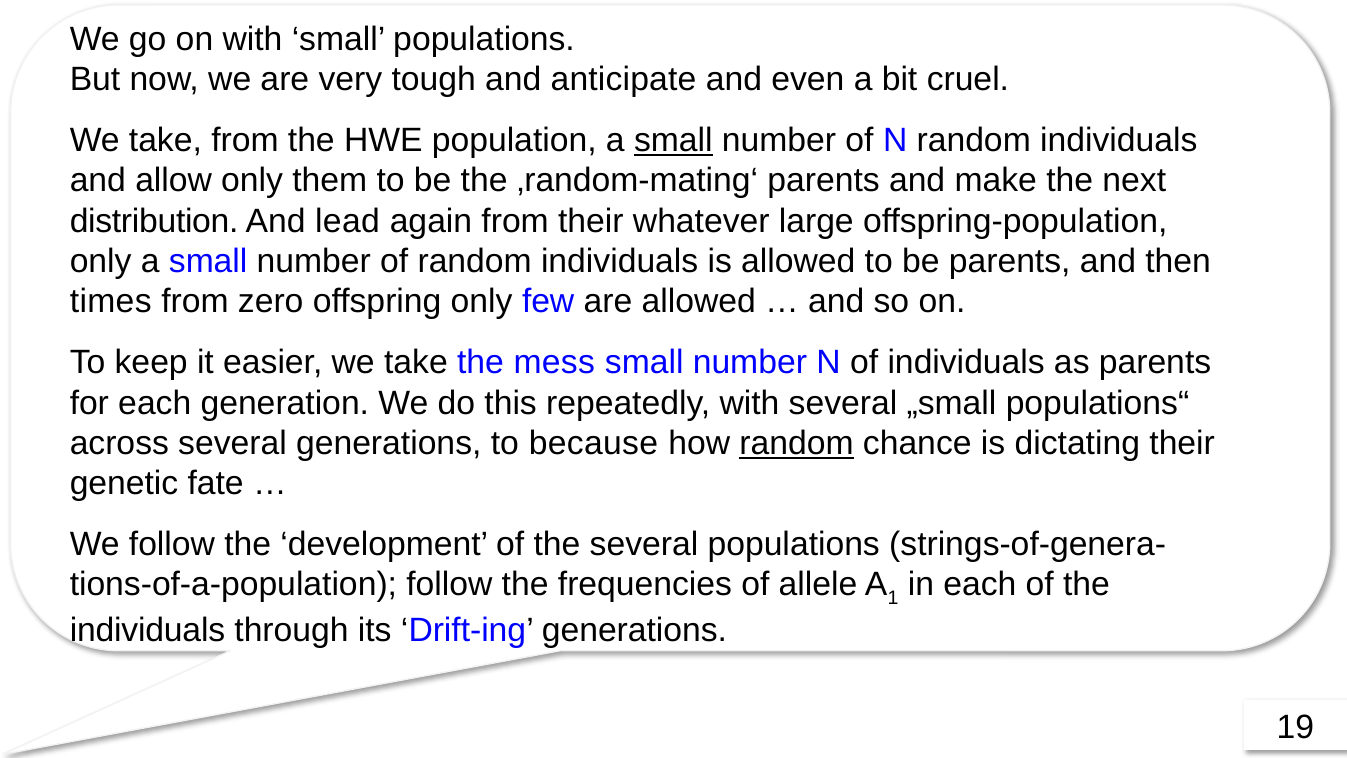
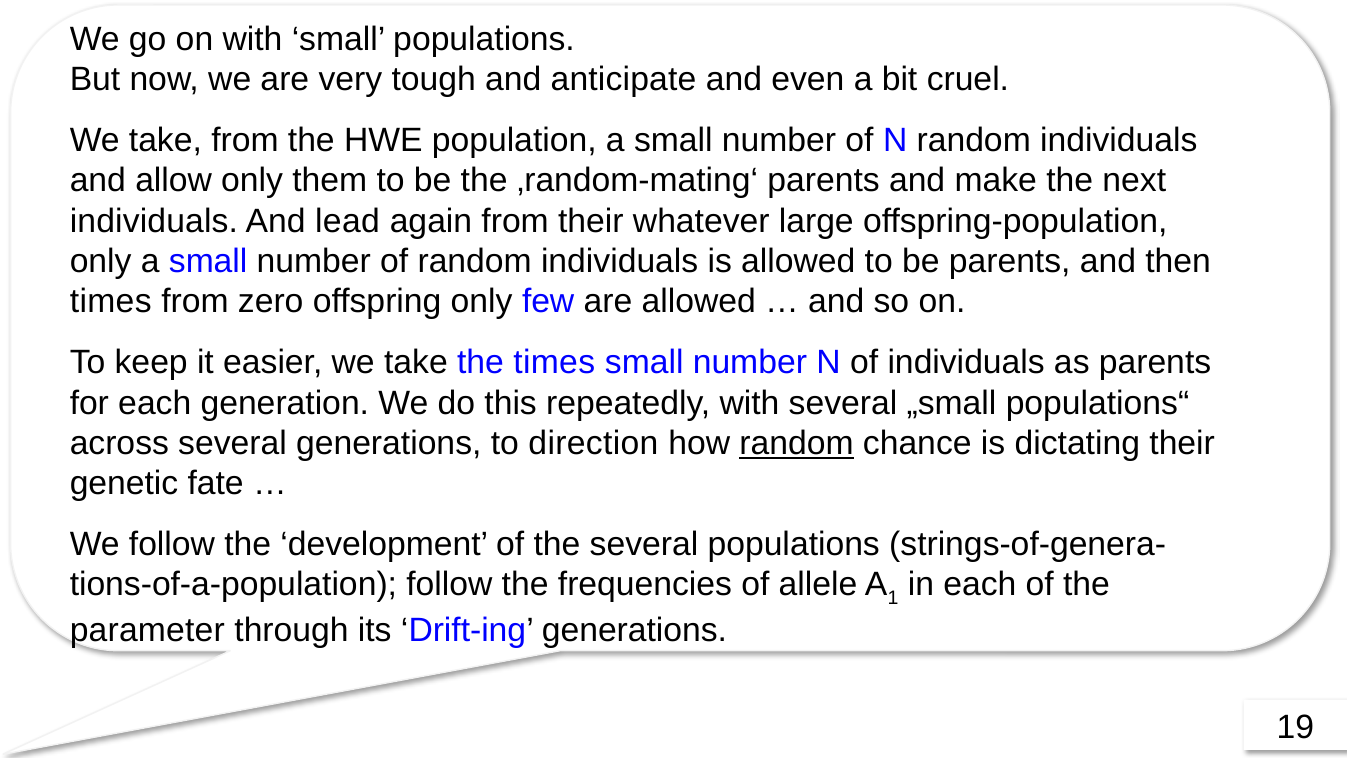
small underline: present -> none (673, 140)
distribution: distribution -> individuals (154, 221)
the mess: mess -> times (554, 362)
because: because -> direction (593, 443)
individuals: individuals -> parameter (147, 631)
